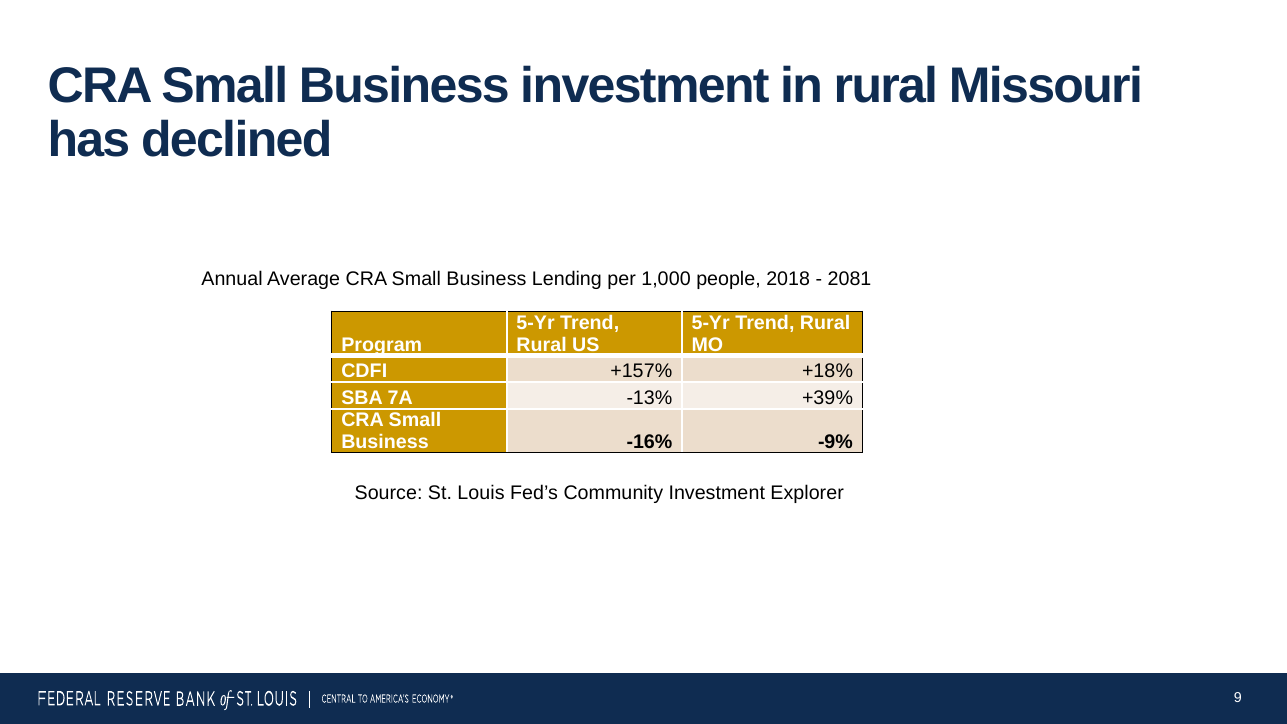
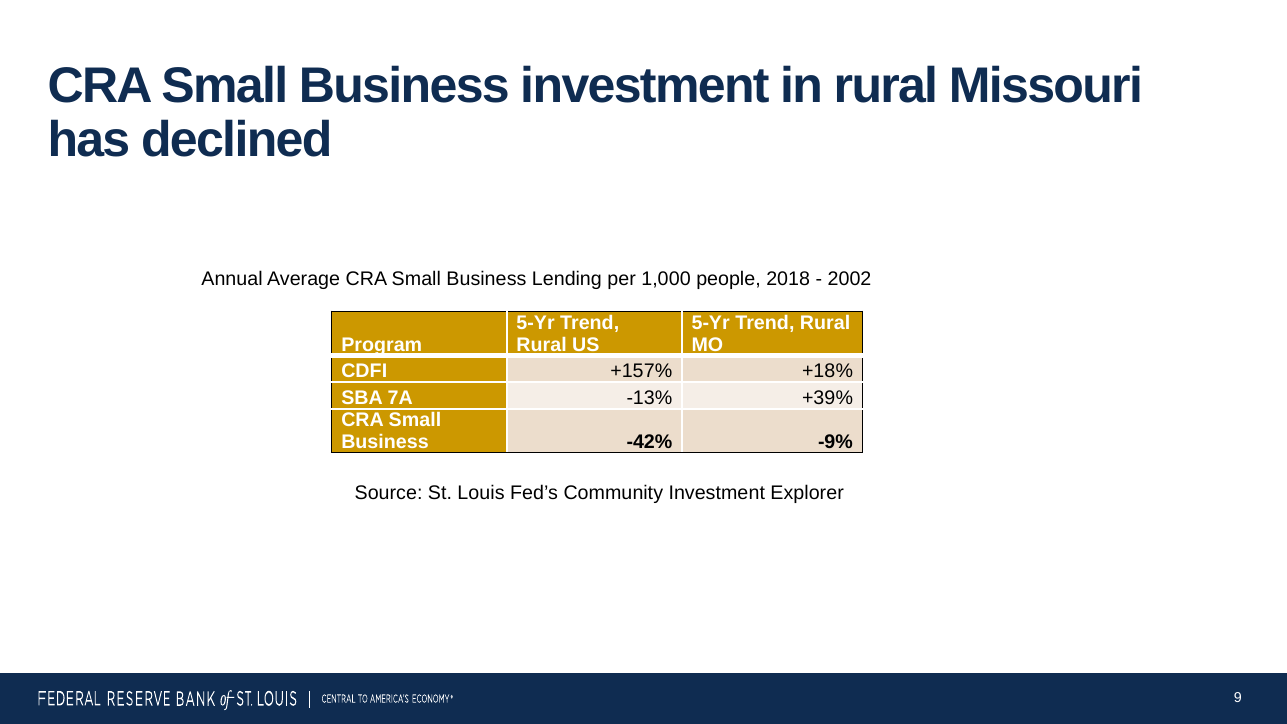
2081: 2081 -> 2002 (849, 279)
-16%: -16% -> -42% (649, 442)
